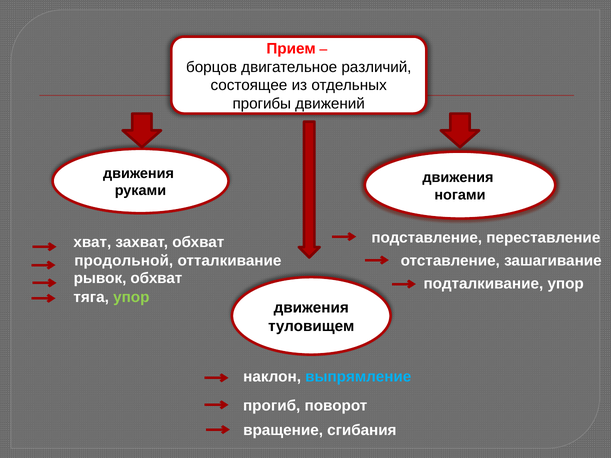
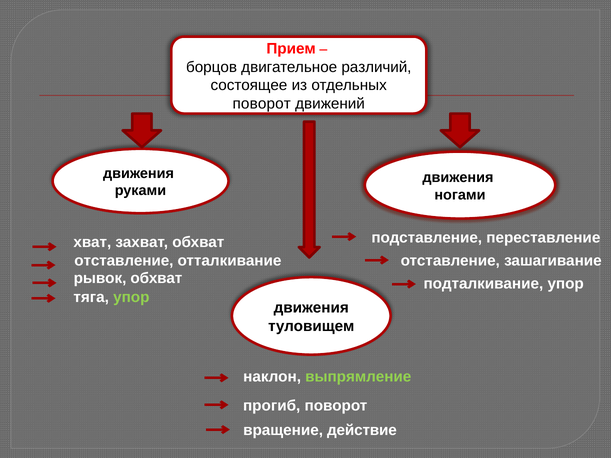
прогибы: прогибы -> поворот (262, 104)
продольной: продольной -> отставление (124, 261)
выпрямление colour: light blue -> light green (358, 377)
сгибания: сгибания -> действие (362, 431)
